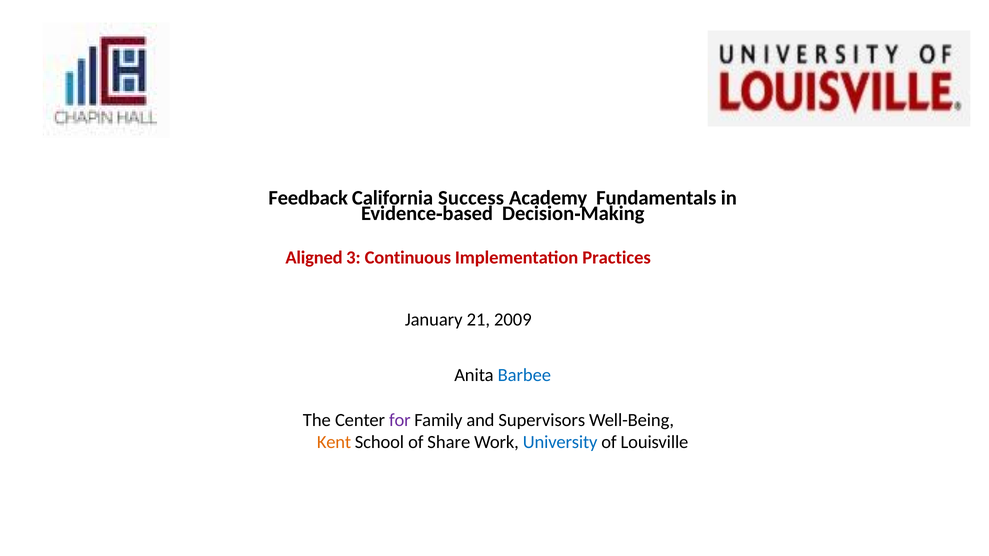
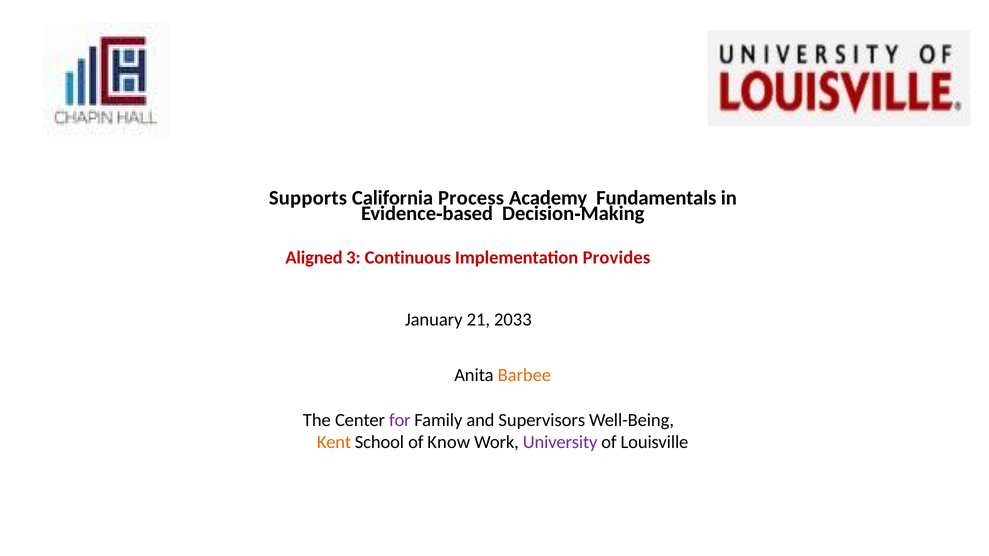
Feedback: Feedback -> Supports (308, 198)
Success: Success -> Process (471, 198)
Practices: Practices -> Provides (616, 258)
2009: 2009 -> 2033 (513, 320)
Barbee colour: blue -> orange (524, 375)
Share: Share -> Know (449, 443)
University colour: blue -> purple (560, 443)
